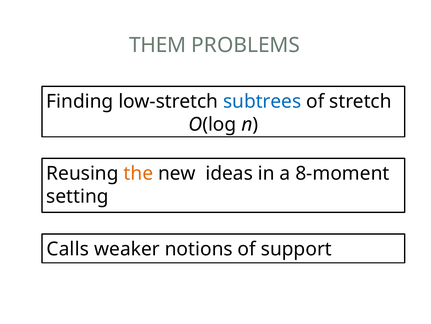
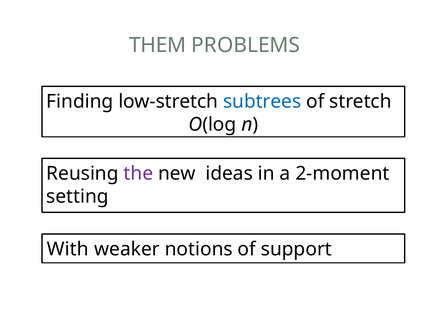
the colour: orange -> purple (138, 173)
8-moment: 8-moment -> 2-moment (342, 173)
Calls: Calls -> With (68, 248)
